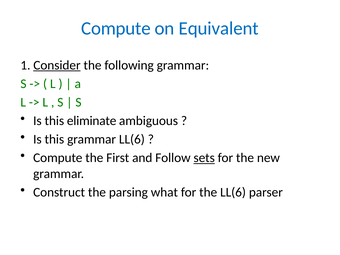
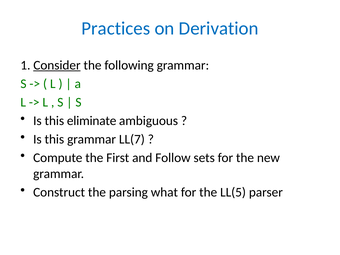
Compute: Compute -> Practices (116, 28)
Equivalent: Equivalent -> Derivation (219, 28)
grammar LL(6: LL(6 -> LL(7 (132, 139)
sets underline: present -> none (204, 158)
the LL(6: LL(6 -> LL(5 (233, 192)
